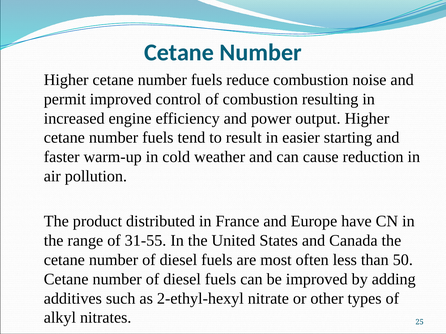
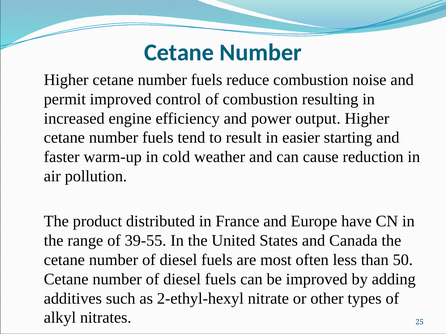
31-55: 31-55 -> 39-55 (146, 241)
